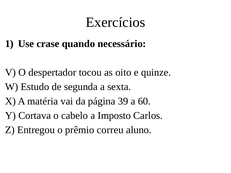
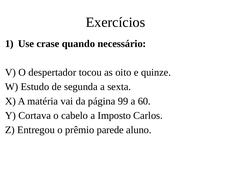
39: 39 -> 99 (123, 101)
correu: correu -> parede (110, 130)
